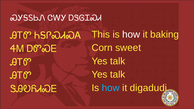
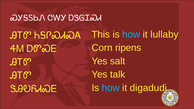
how colour: white -> light blue (131, 34)
baking: baking -> lullaby (165, 34)
sweet: sweet -> ripens (128, 48)
talk: talk -> salt (118, 61)
